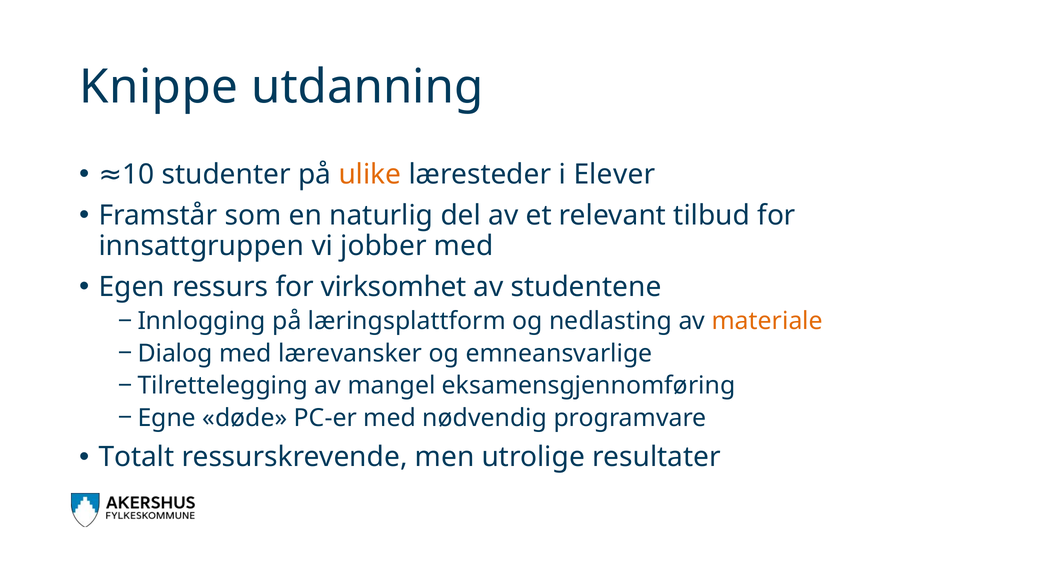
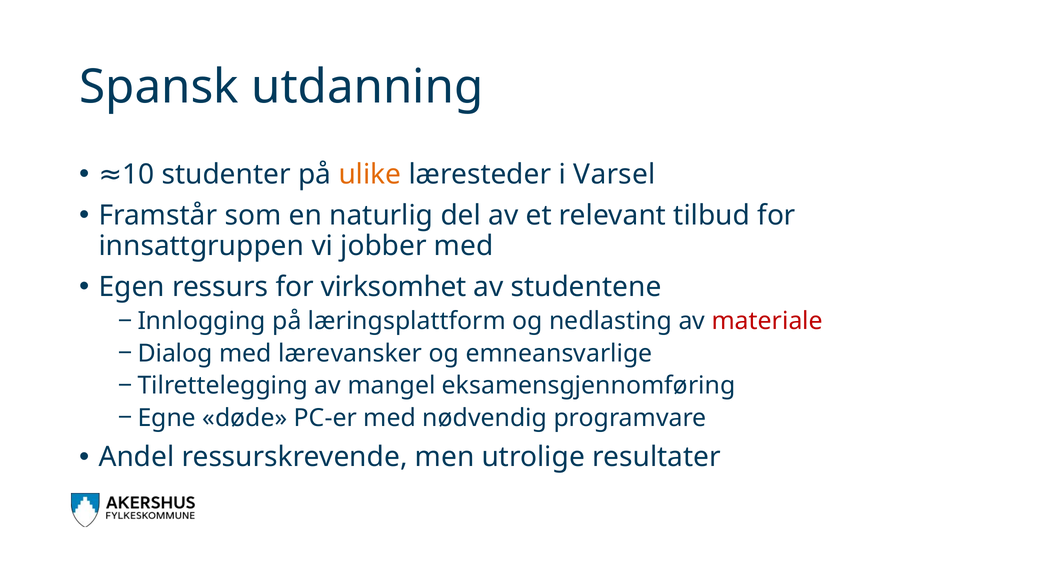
Knippe: Knippe -> Spansk (159, 87)
Elever: Elever -> Varsel (614, 174)
materiale colour: orange -> red (767, 321)
Totalt: Totalt -> Andel (136, 457)
